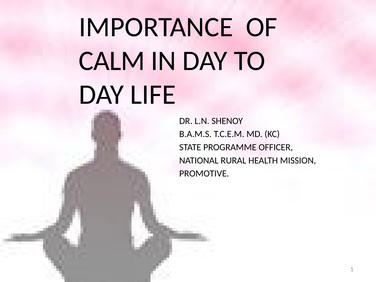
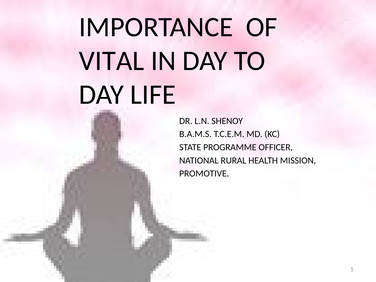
CALM: CALM -> VITAL (112, 61)
